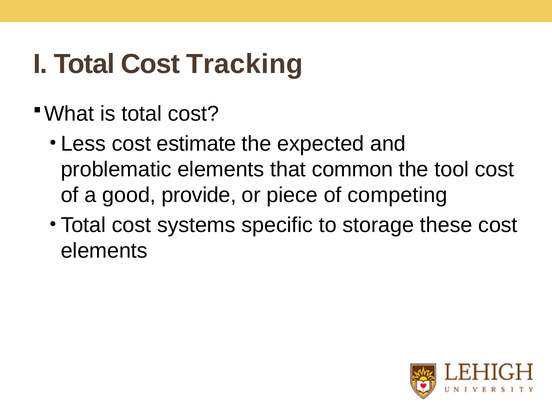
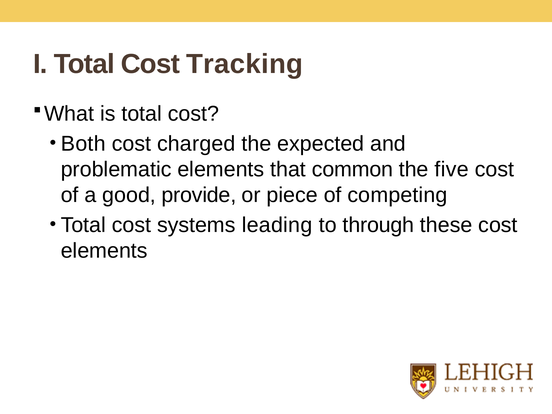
Less: Less -> Both (83, 144)
estimate: estimate -> charged (196, 144)
tool: tool -> five (452, 169)
specific: specific -> leading (277, 225)
storage: storage -> through (378, 225)
